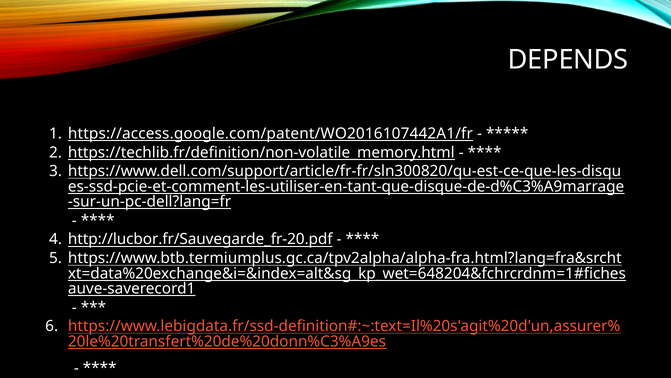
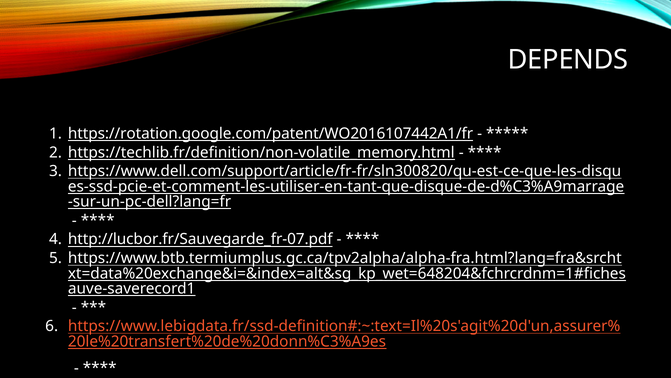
https://access.google.com/patent/WO2016107442A1/fr: https://access.google.com/patent/WO2016107442A1/fr -> https://rotation.google.com/patent/WO2016107442A1/fr (271, 133)
http://lucbor.fr/Sauvegarde_fr-20.pdf: http://lucbor.fr/Sauvegarde_fr-20.pdf -> http://lucbor.fr/Sauvegarde_fr-07.pdf (200, 239)
